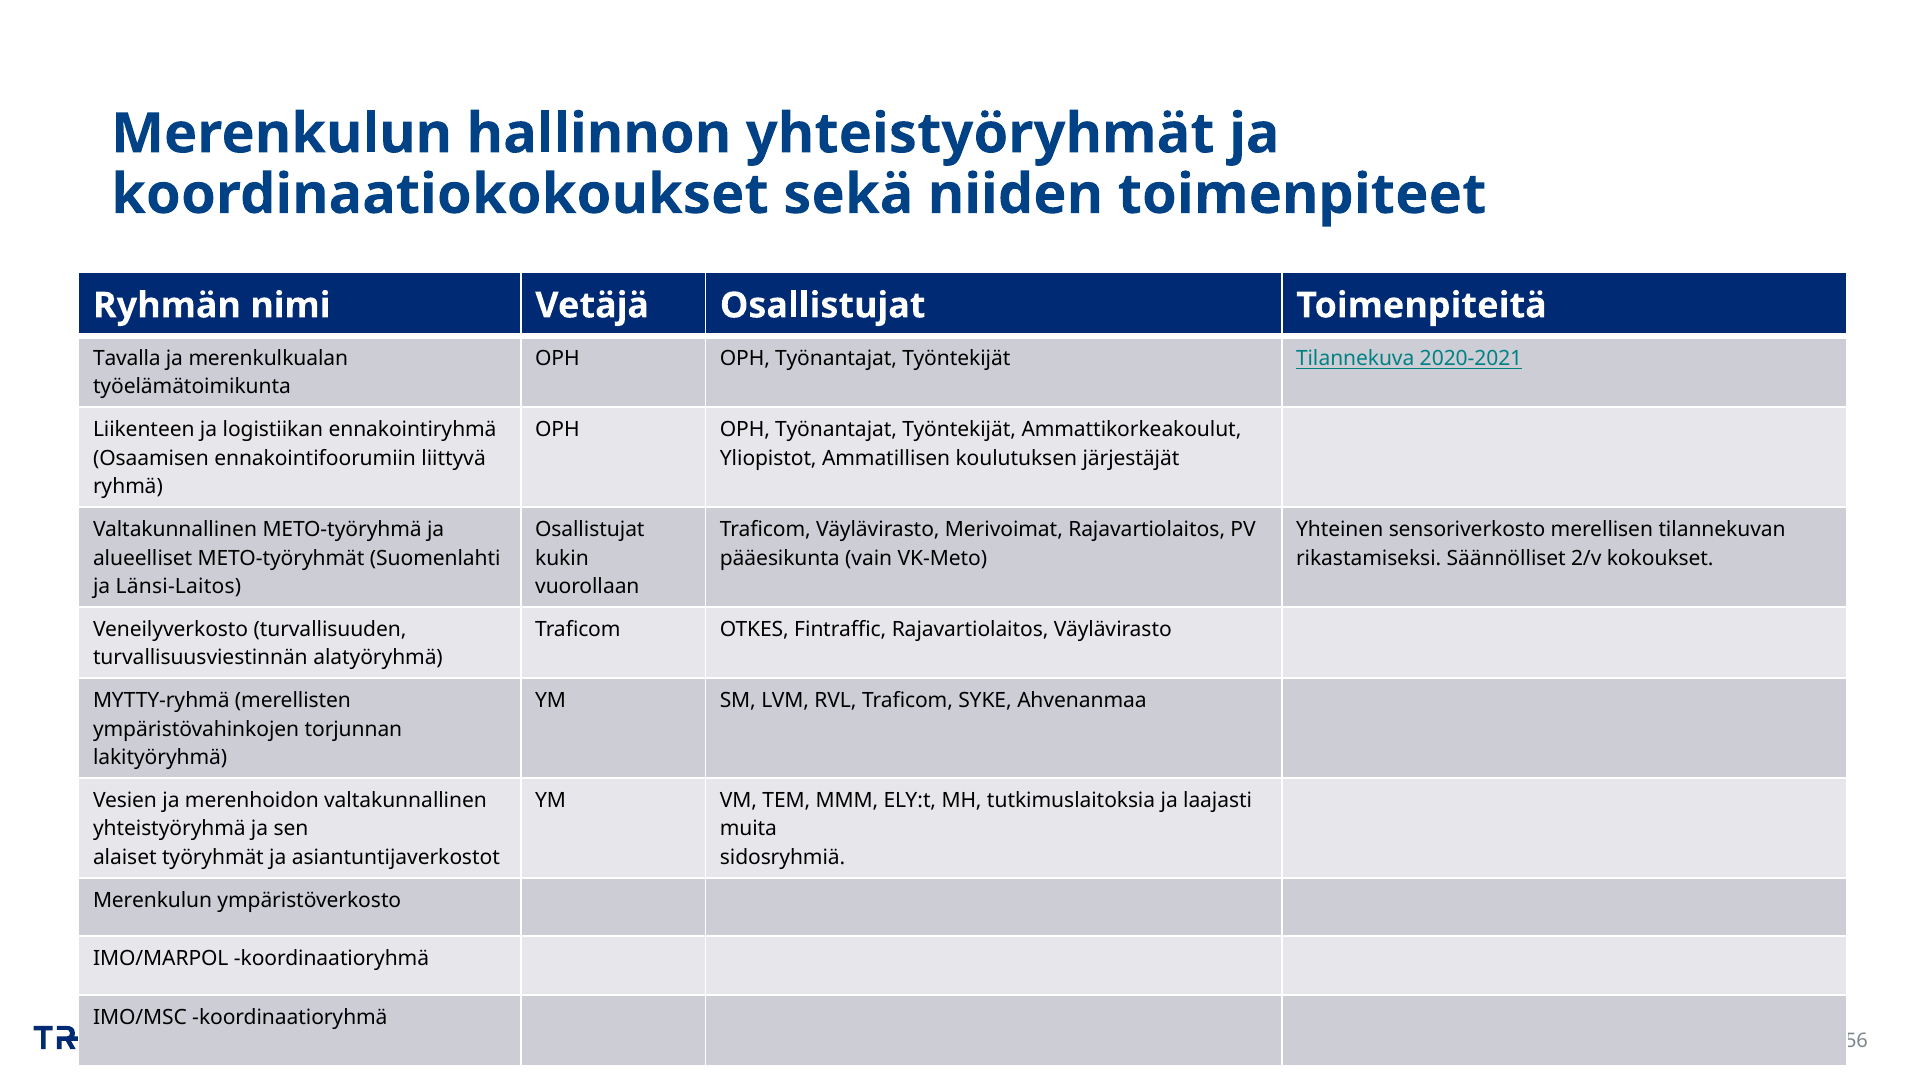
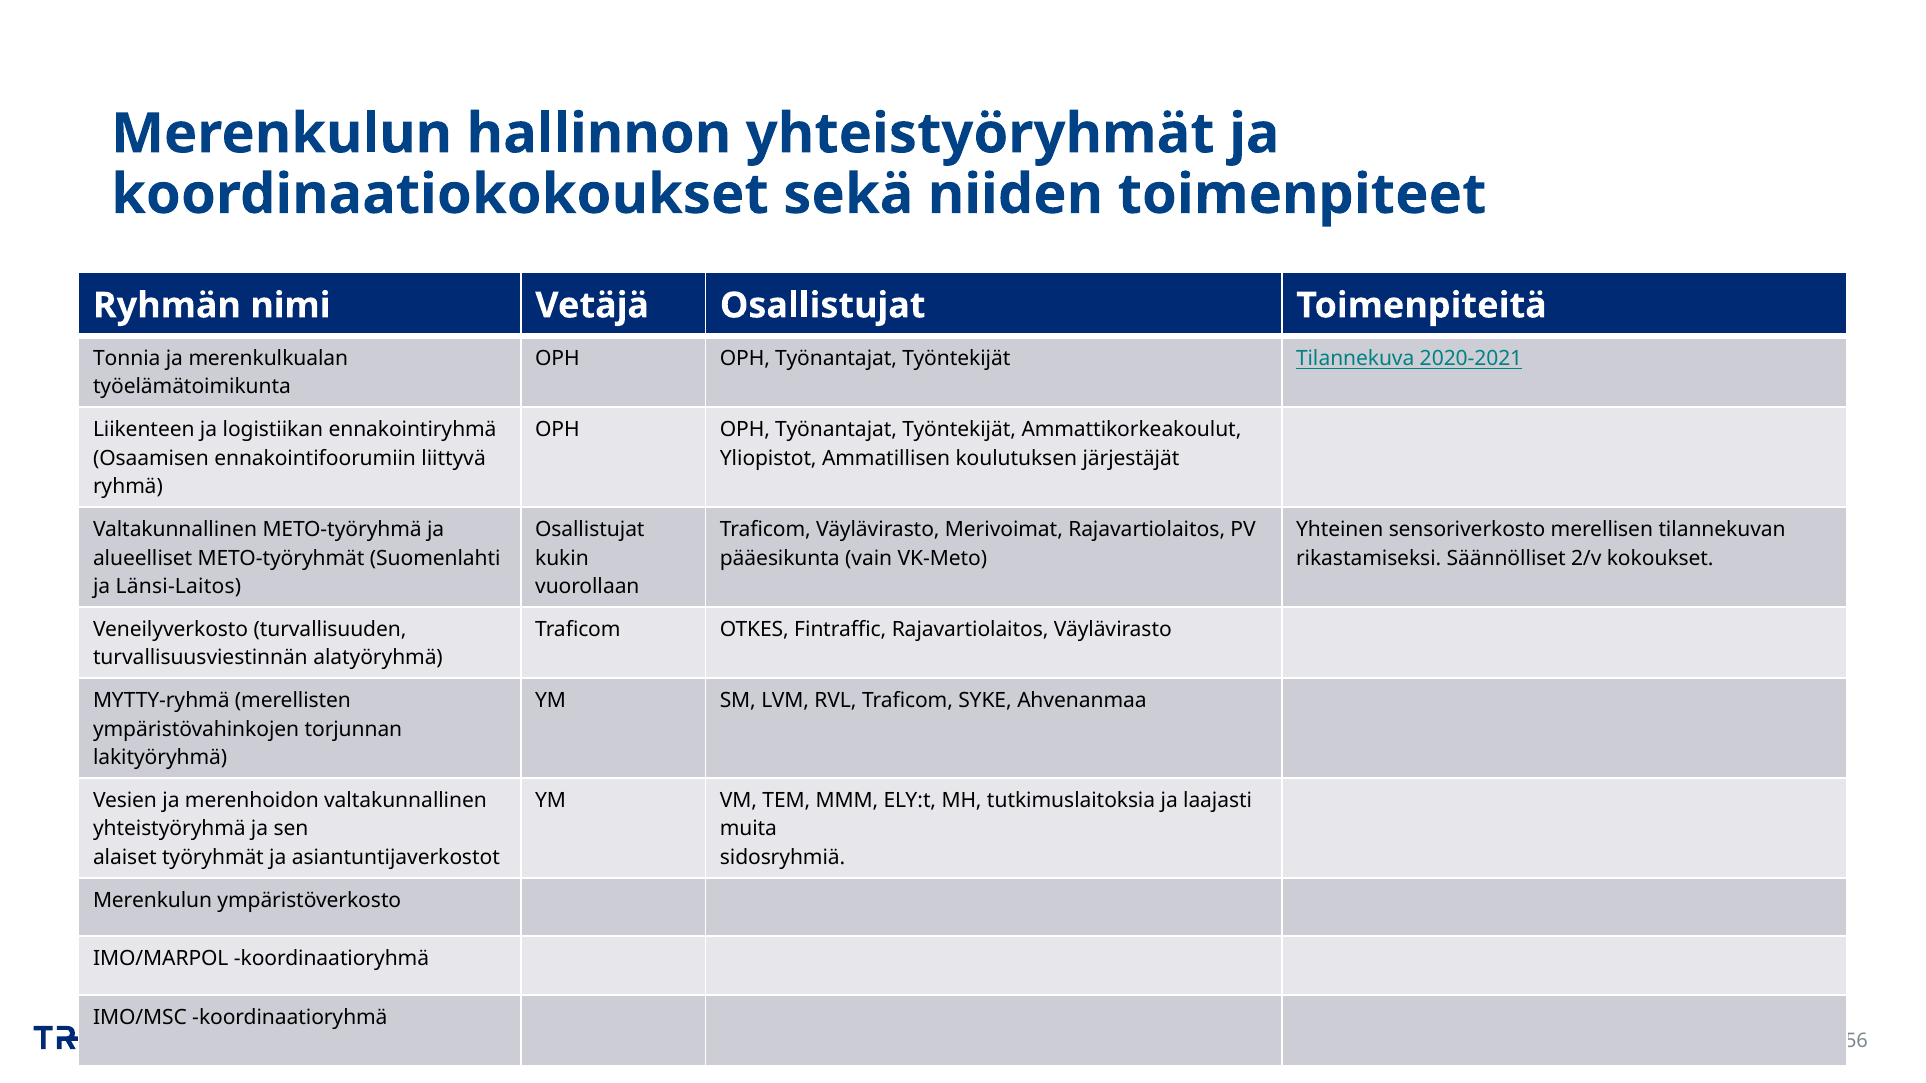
Tavalla: Tavalla -> Tonnia (127, 359)
